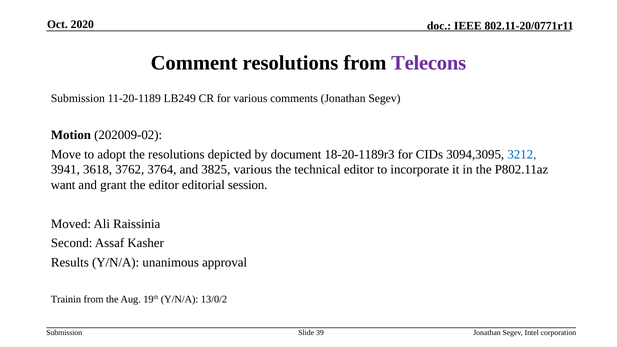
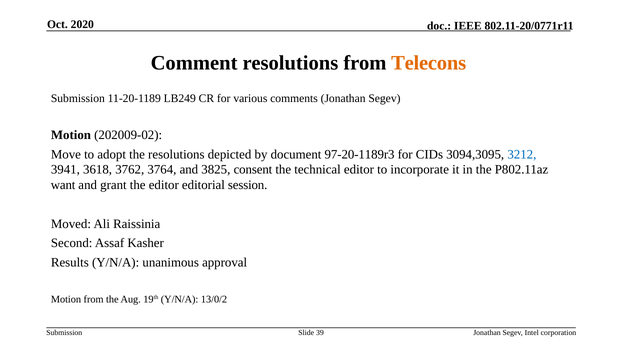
Telecons colour: purple -> orange (429, 63)
18-20-1189r3: 18-20-1189r3 -> 97-20-1189r3 (360, 154)
3825 various: various -> consent (253, 170)
Trainin: Trainin -> Motion (66, 299)
